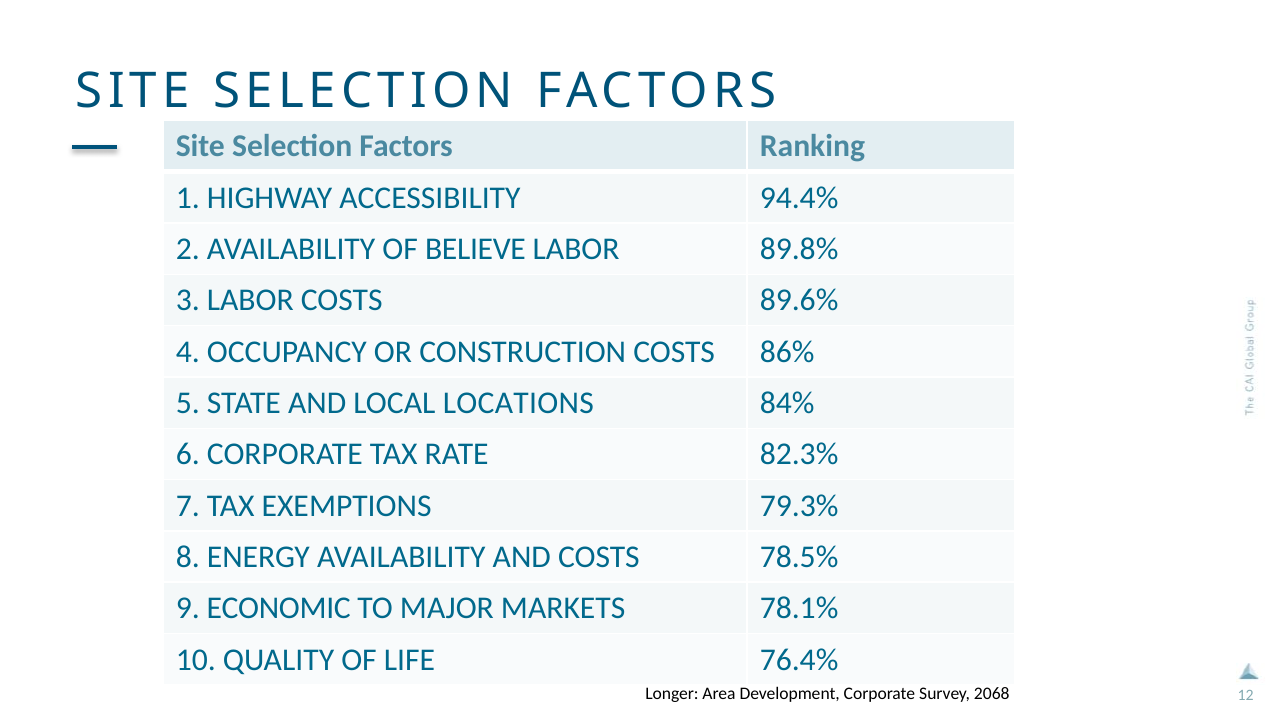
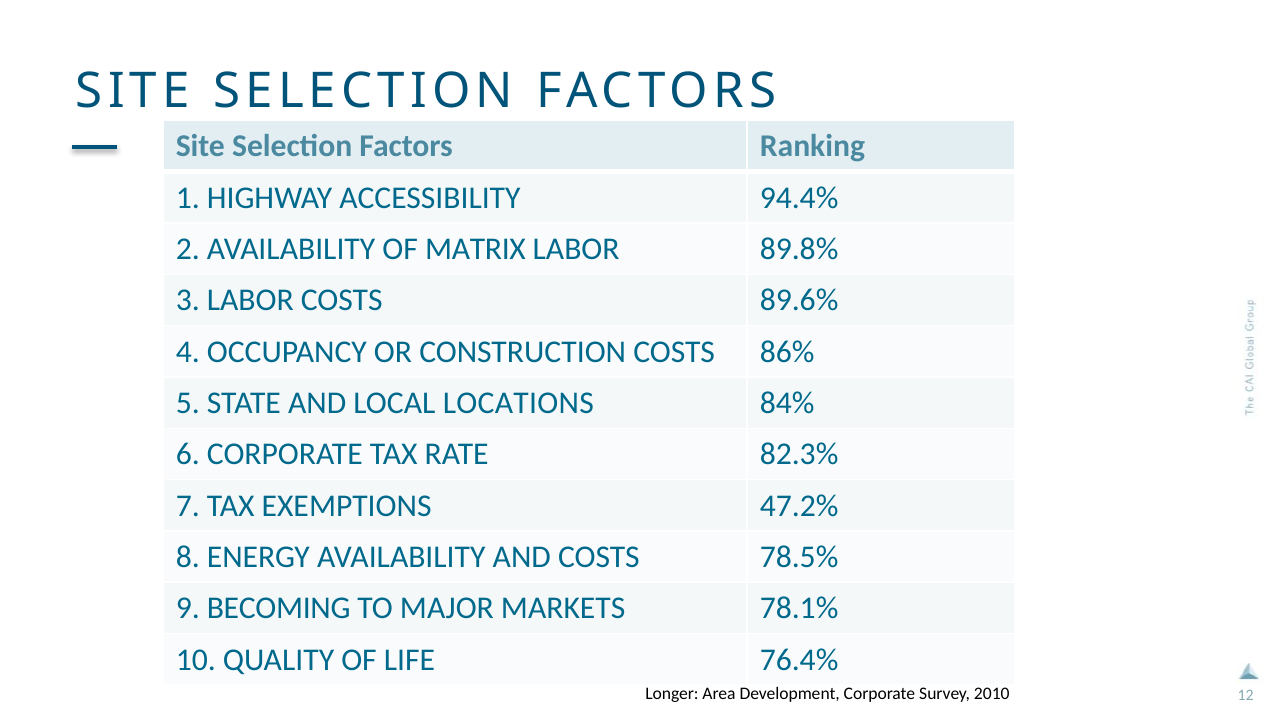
BELIEVE: BELIEVE -> MATRIX (476, 249)
79.3%: 79.3% -> 47.2% (799, 506)
ECONOMIC: ECONOMIC -> BECOMING (279, 608)
2068: 2068 -> 2010 (992, 693)
